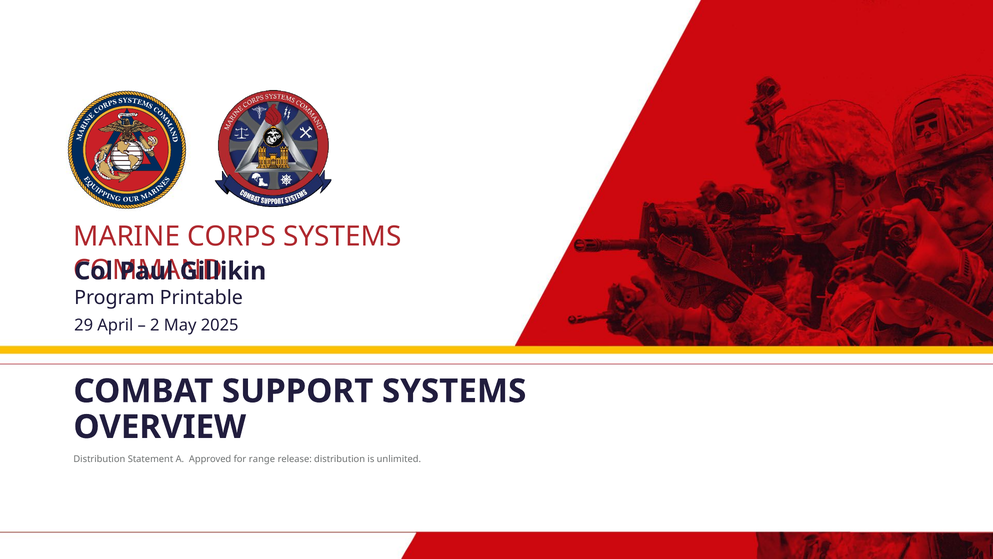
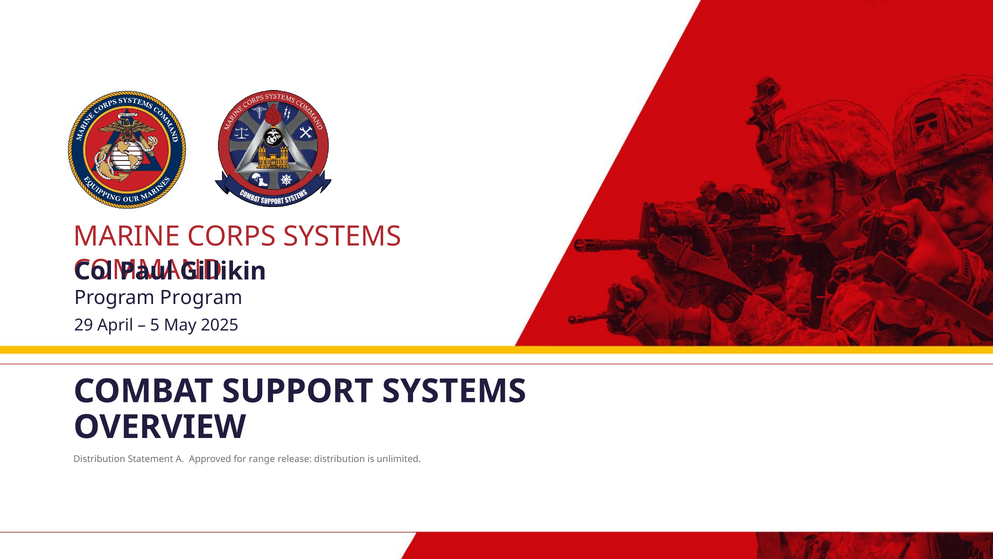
Program Printable: Printable -> Program (201, 297)
2: 2 -> 5 (155, 325)
